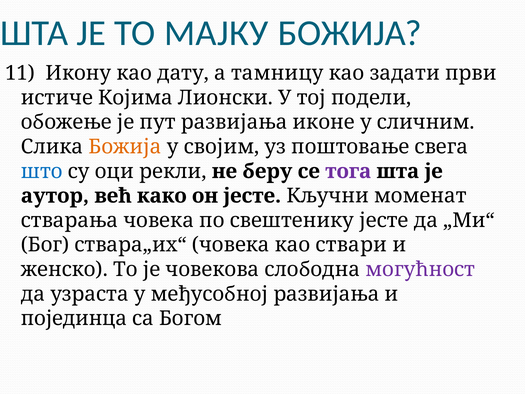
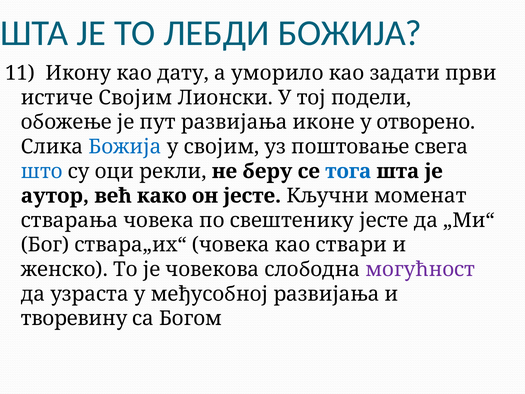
МАЈКУ: МАЈКУ -> ЛЕБДИ (216, 33)
тамницу: тамницу -> уморило (277, 73)
истиче Којима: Којима -> Својим (135, 98)
сличним: сличним -> отворено (426, 122)
Божија colour: orange -> blue (125, 147)
тога colour: purple -> blue (348, 171)
појединца: појединца -> творевину (74, 318)
